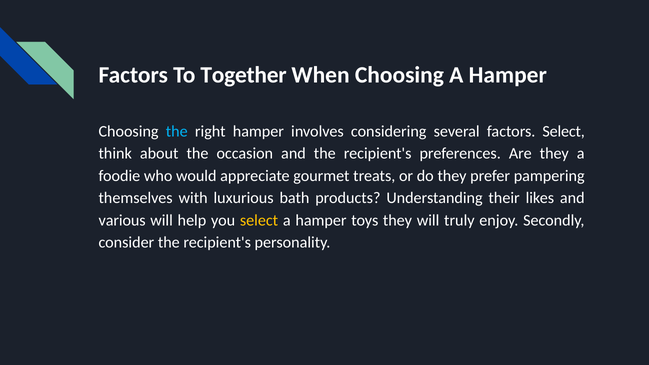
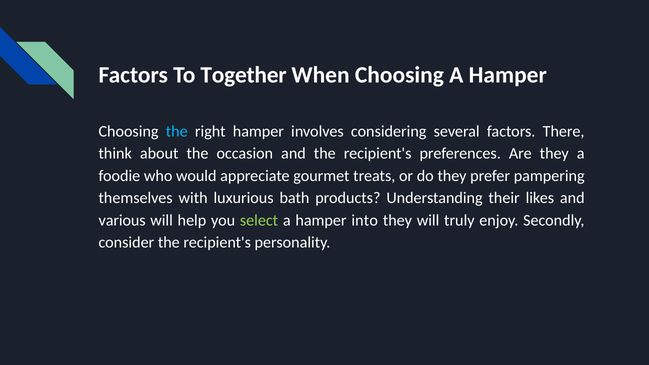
factors Select: Select -> There (564, 131)
select colour: yellow -> light green (259, 220)
toys: toys -> into (365, 220)
